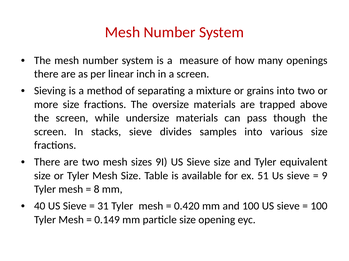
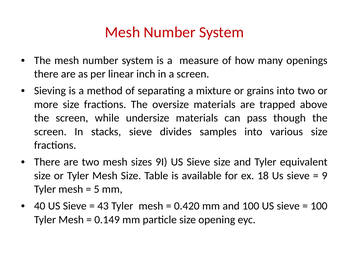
51: 51 -> 18 (263, 176)
8: 8 -> 5 (97, 190)
31: 31 -> 43 (103, 207)
